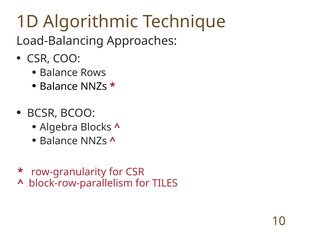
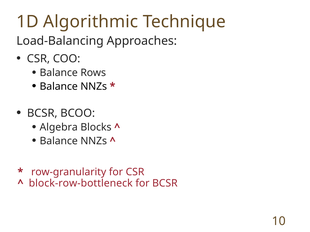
block-row-parallelism: block-row-parallelism -> block-row-bottleneck (81, 184)
TILES: TILES -> ΒCSR (165, 184)
